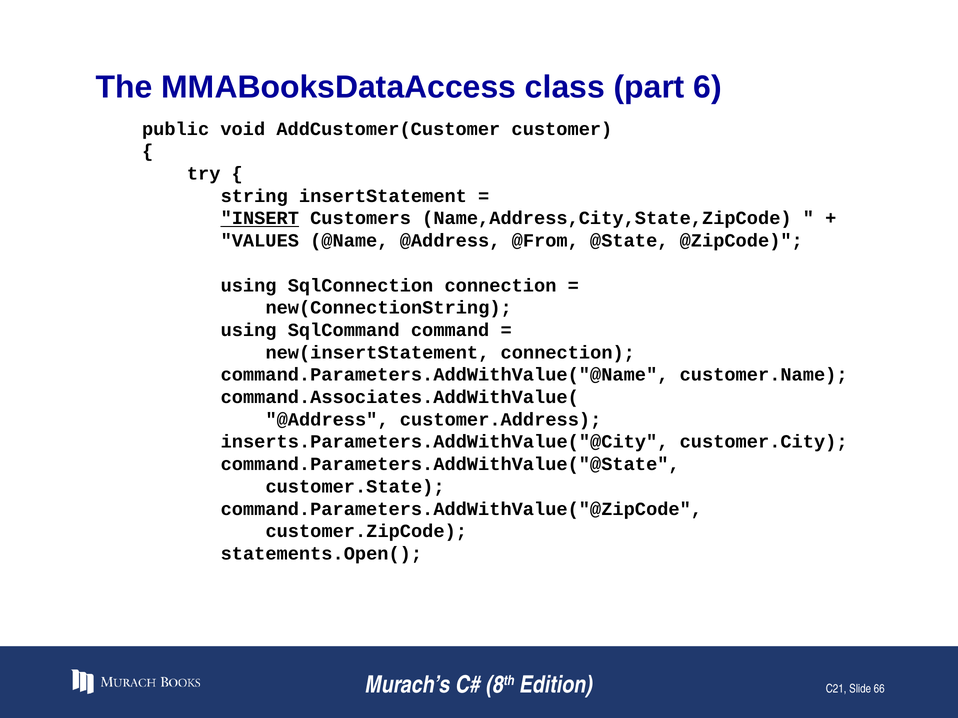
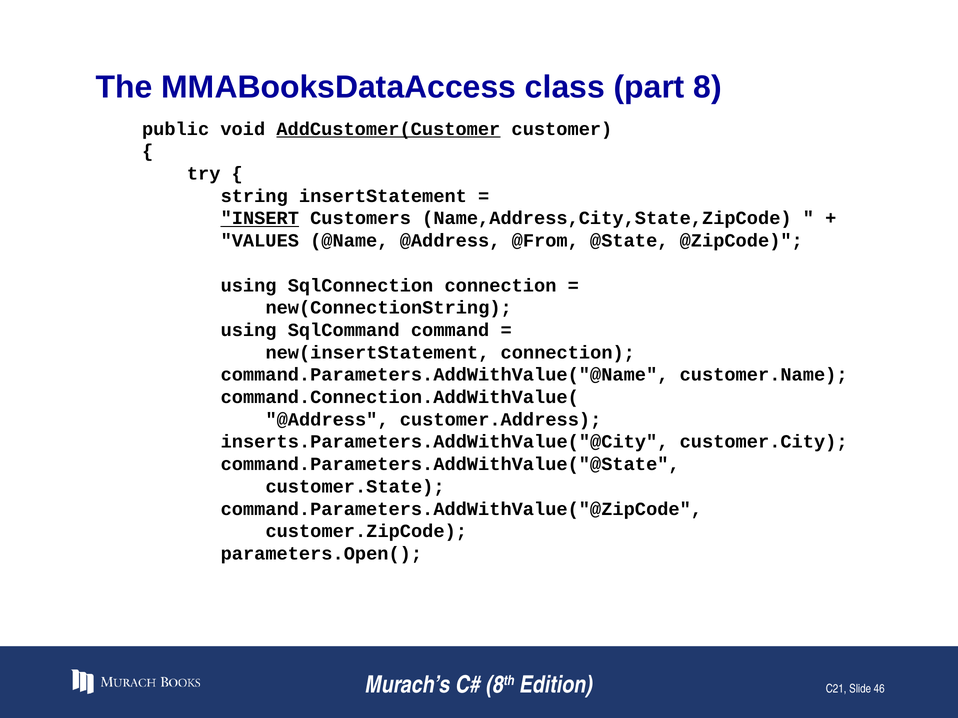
6: 6 -> 8 (708, 87)
AddCustomer(Customer underline: none -> present (388, 129)
command.Associates.AddWithValue(: command.Associates.AddWithValue( -> command.Connection.AddWithValue( (400, 397)
statements.Open(: statements.Open( -> parameters.Open( (321, 554)
66: 66 -> 46 (879, 689)
